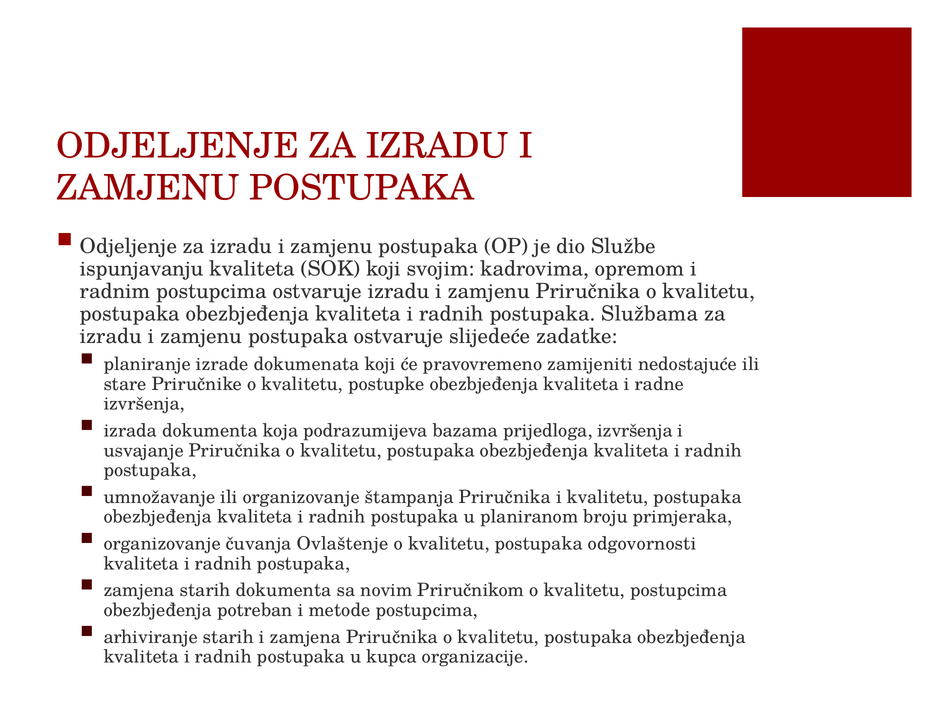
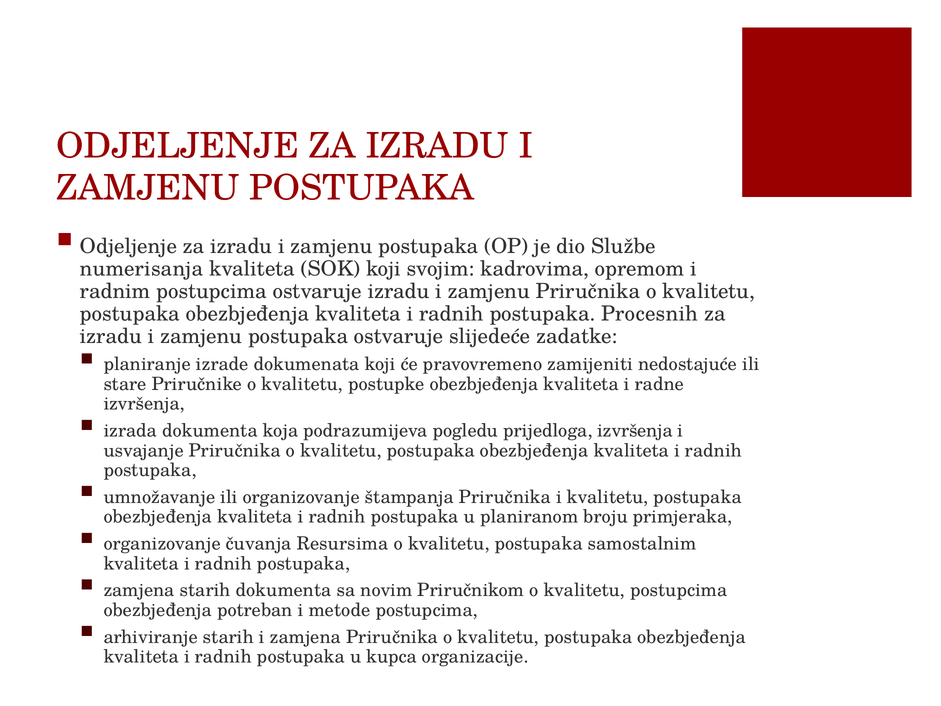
ispunjavanju: ispunjavanju -> numerisanja (142, 269)
Službama: Službama -> Procesnih (650, 314)
bazama: bazama -> pogledu (465, 431)
Ovlaštenje: Ovlaštenje -> Resursima (343, 544)
odgovornosti: odgovornosti -> samostalnim (642, 544)
